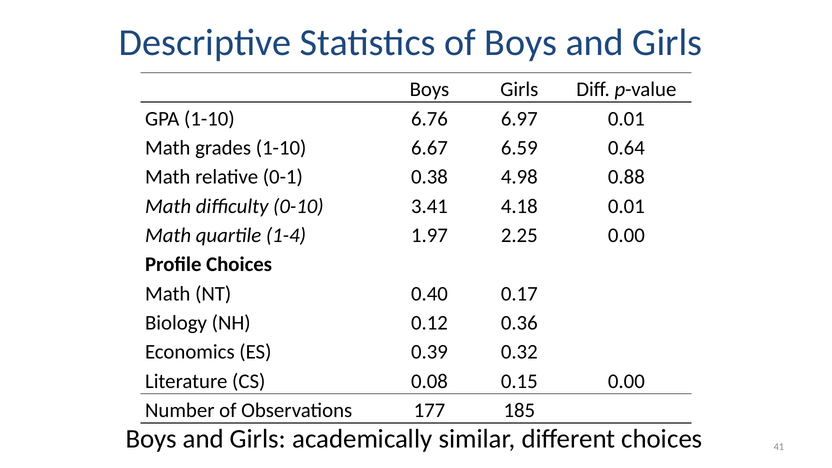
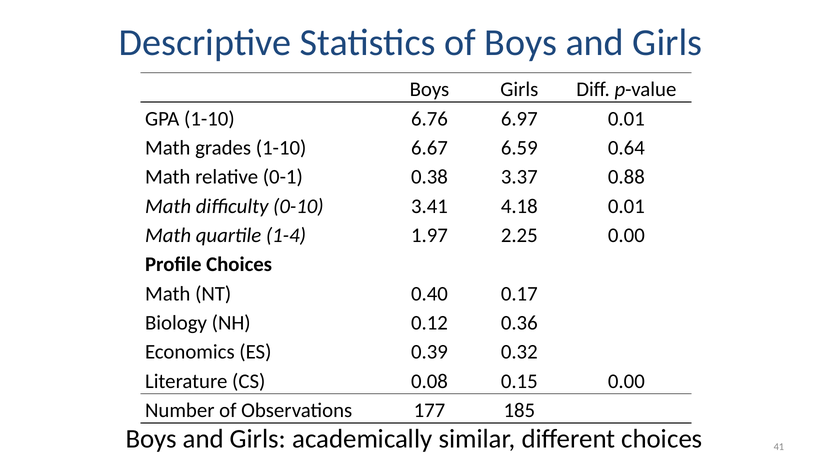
4.98: 4.98 -> 3.37 (519, 177)
